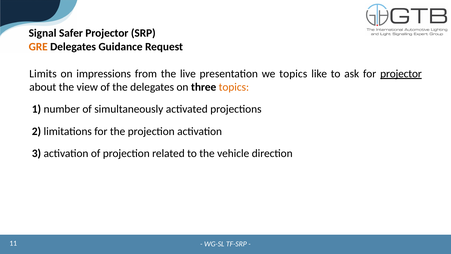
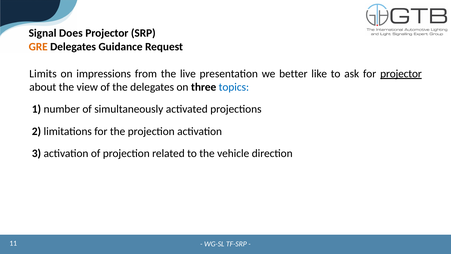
Safer: Safer -> Does (71, 33)
we topics: topics -> better (293, 74)
topics colour: orange -> blue (234, 87)
